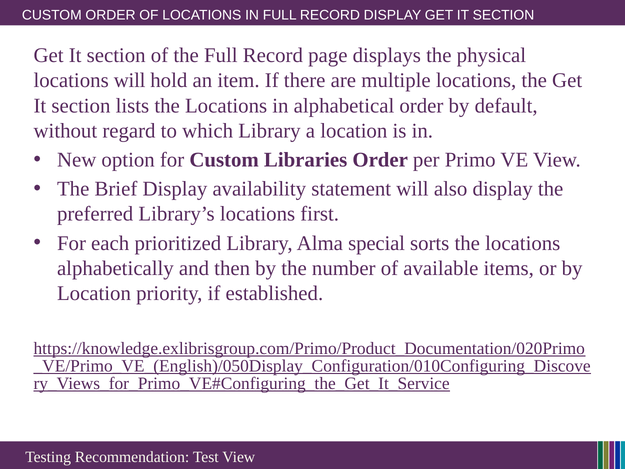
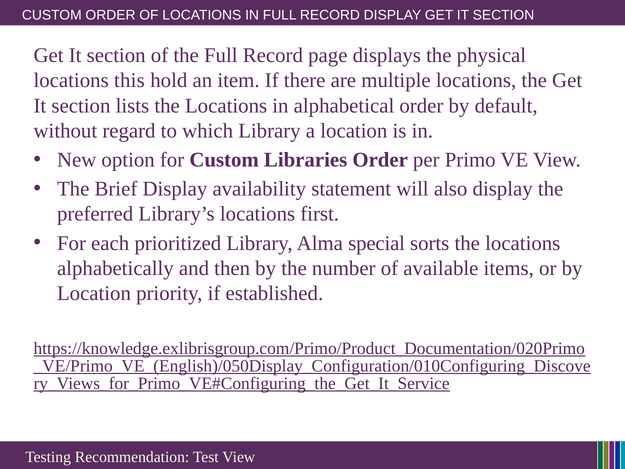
locations will: will -> this (129, 81)
